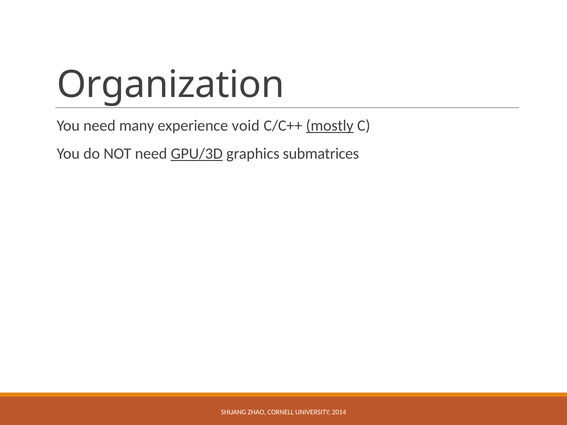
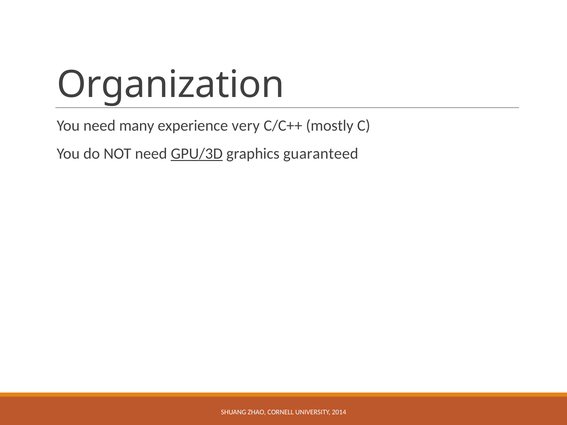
void: void -> very (246, 126)
mostly underline: present -> none (330, 126)
submatrices: submatrices -> guaranteed (321, 154)
